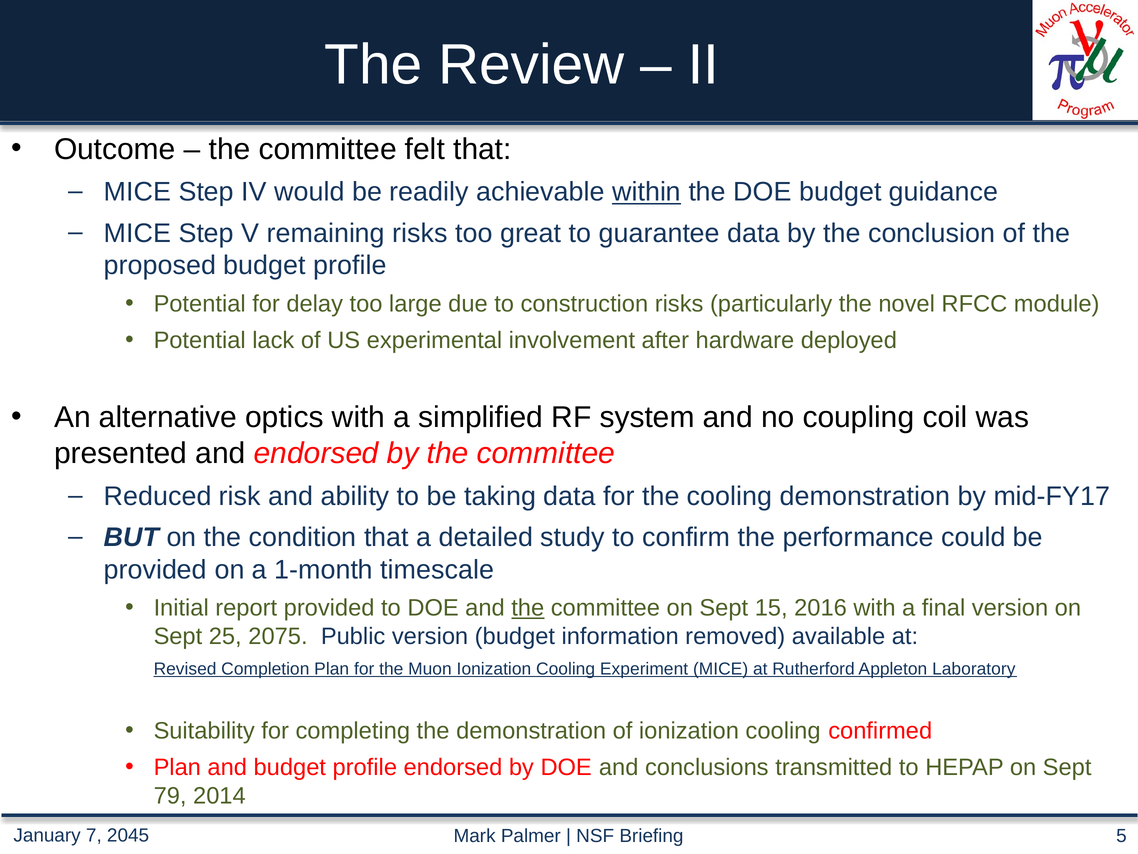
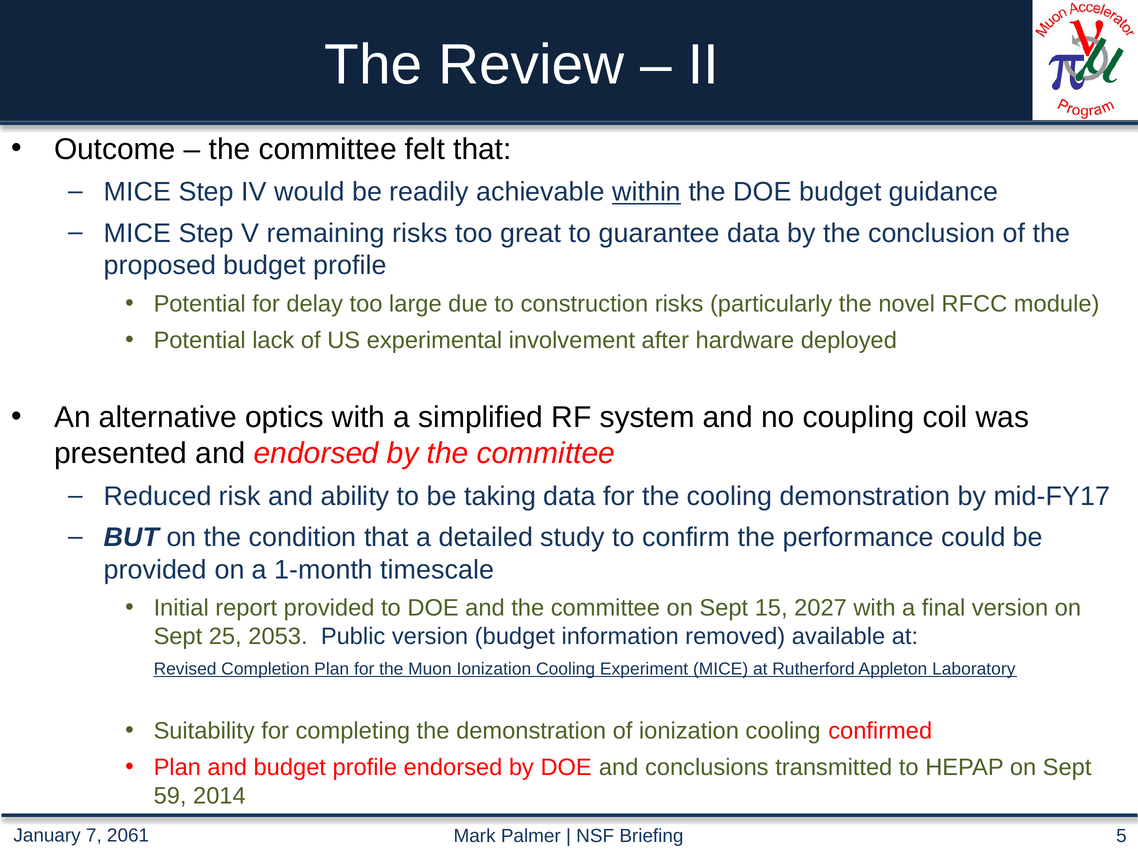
the underline: present -> none (528, 608)
2016: 2016 -> 2027 (821, 608)
2075: 2075 -> 2053 (278, 636)
79: 79 -> 59 (170, 795)
2045: 2045 -> 2061 (128, 835)
